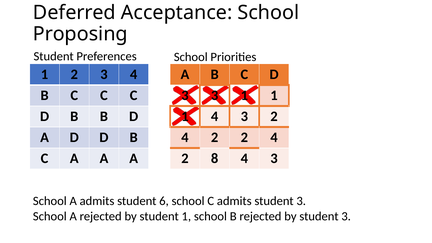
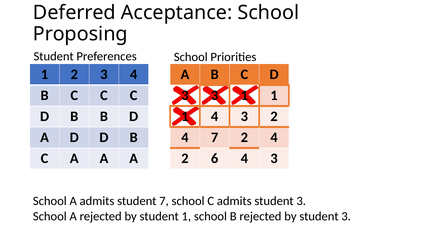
2: 2 -> 7 (215, 138)
8: 8 -> 6 (215, 159)
student 6: 6 -> 7 (164, 201)
